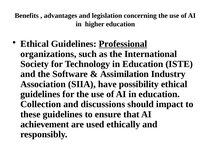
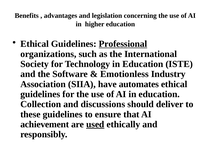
Assimilation: Assimilation -> Emotionless (124, 74)
possibility: possibility -> automates (139, 84)
impact: impact -> deliver (170, 104)
used underline: none -> present (95, 124)
